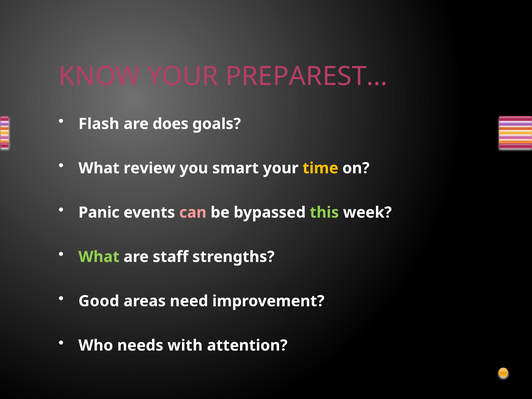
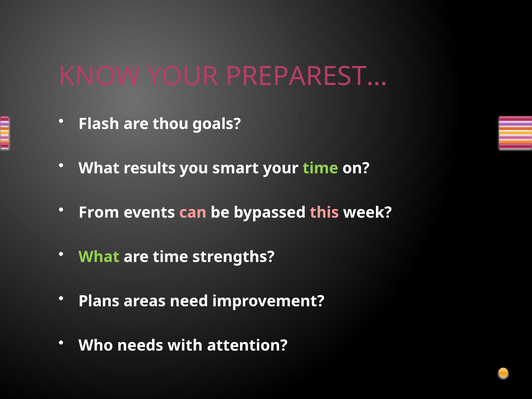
does: does -> thou (171, 124)
review: review -> results (150, 168)
time colour: yellow -> light green (320, 168)
Panic: Panic -> From (99, 212)
this colour: light green -> pink (324, 212)
are staff: staff -> time (170, 257)
Good: Good -> Plans (99, 301)
